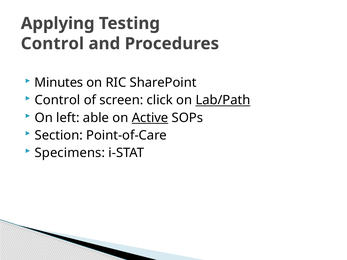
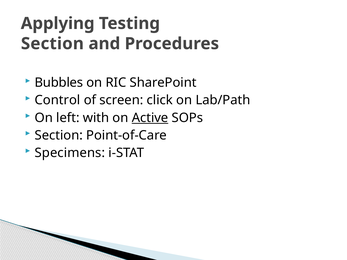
Control: Control -> Section (52, 44)
Minutes: Minutes -> Bubbles (59, 83)
Lab/Path underline: present -> none (223, 100)
able: able -> with (96, 118)
